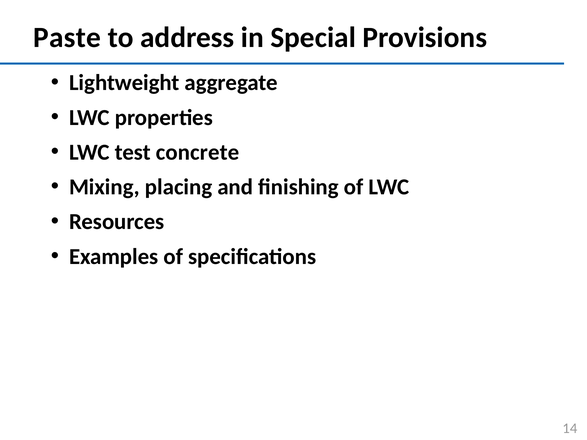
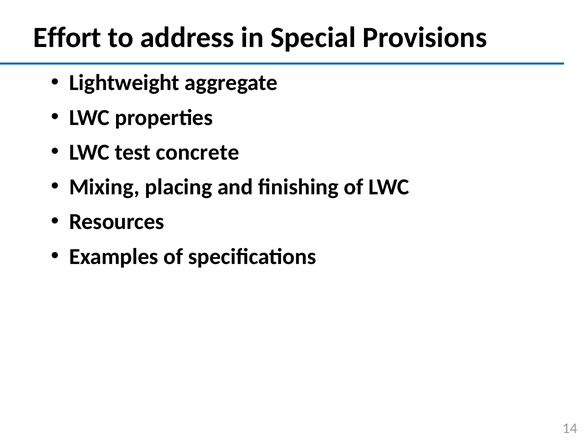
Paste: Paste -> Effort (67, 37)
